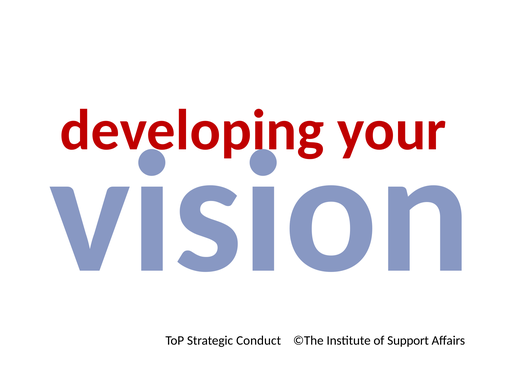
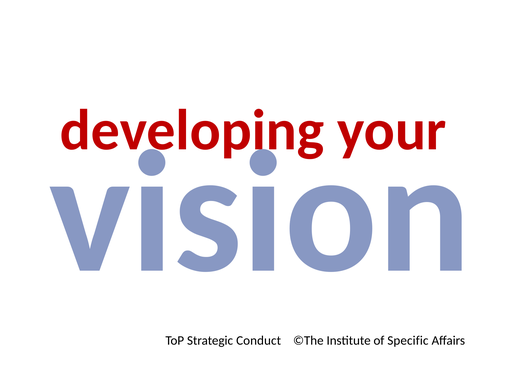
Support: Support -> Specific (408, 341)
